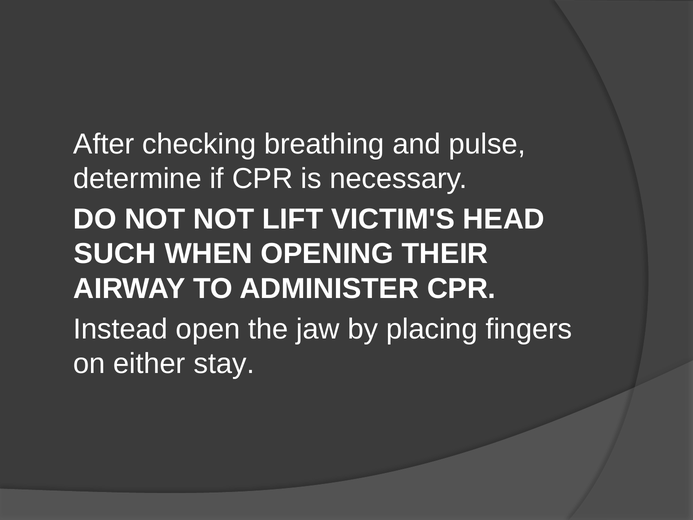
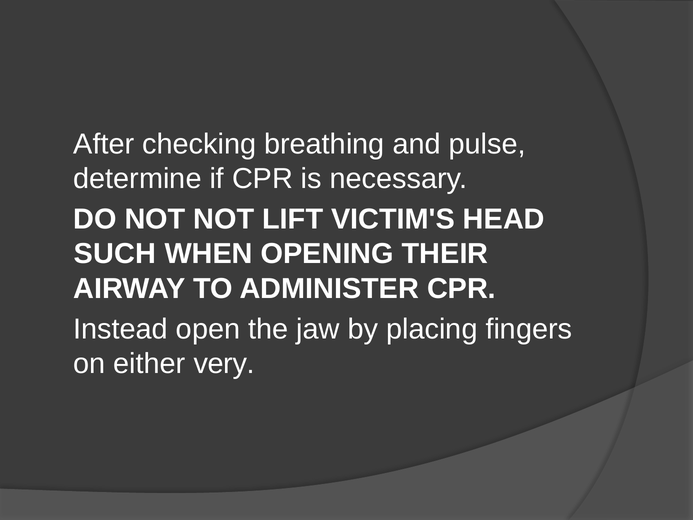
stay: stay -> very (224, 363)
